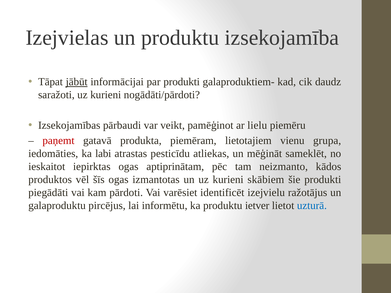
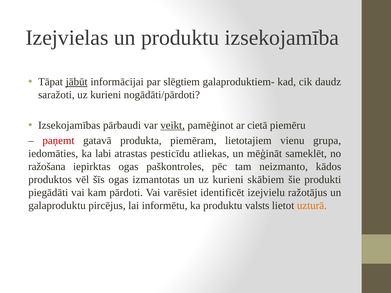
par produkti: produkti -> slēgtiem (182, 82)
veikt underline: none -> present (173, 125)
lielu: lielu -> cietā (257, 125)
ieskaitot: ieskaitot -> ražošana (47, 167)
aptiprinātam: aptiprinātam -> paškontroles (175, 167)
ietver: ietver -> valsts (257, 206)
uzturā colour: blue -> orange (312, 206)
